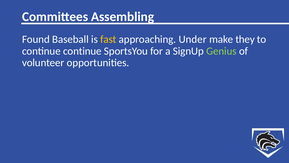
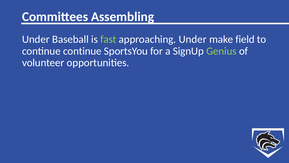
Found: Found -> Under (36, 39)
fast colour: yellow -> light green (108, 39)
they: they -> field (245, 39)
